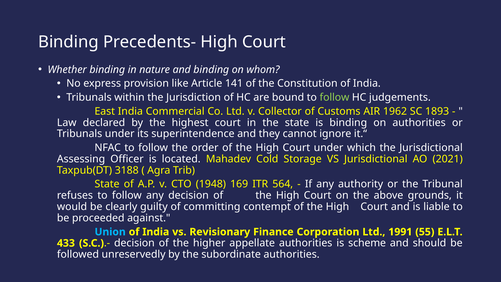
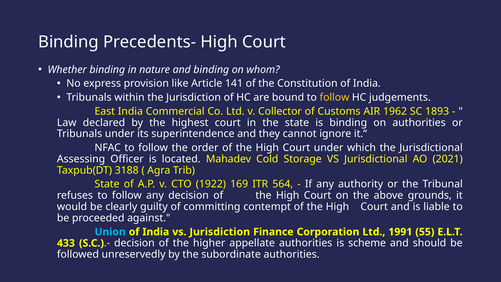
follow colour: light green -> yellow (334, 97)
1948: 1948 -> 1922 (211, 184)
vs Revisionary: Revisionary -> Jurisdiction (220, 232)
